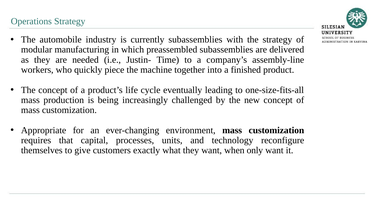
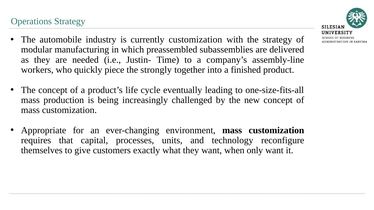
currently subassemblies: subassemblies -> customization (195, 40)
machine: machine -> strongly (156, 70)
